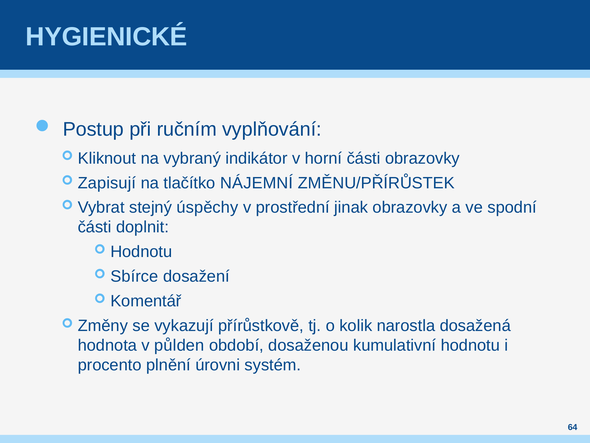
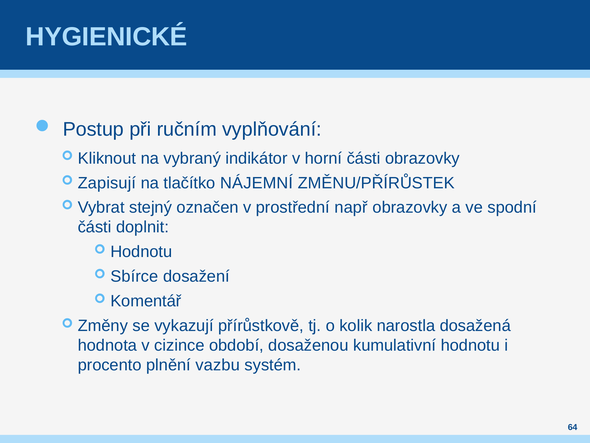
úspěchy: úspěchy -> označen (208, 207)
jinak: jinak -> např (351, 207)
půlden: půlden -> cizince (179, 345)
úrovni: úrovni -> vazbu (218, 365)
